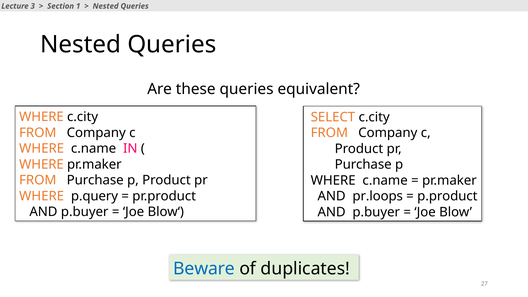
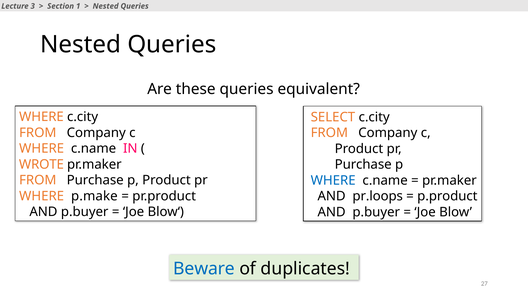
WHERE: WHERE -> WROTE (41, 164)
WHERE colour: black -> blue (333, 180)
p.query: p.query -> p.make (94, 196)
